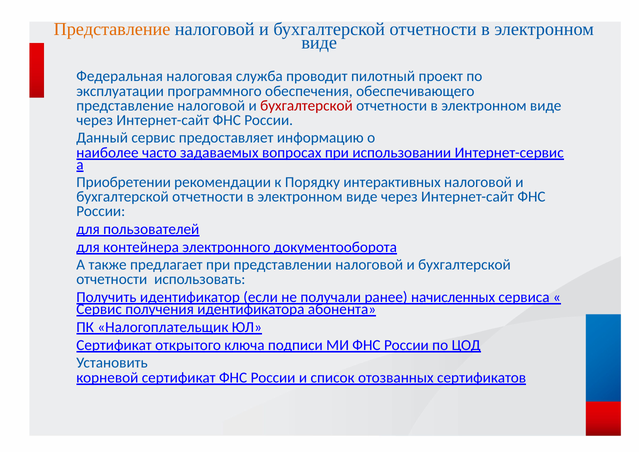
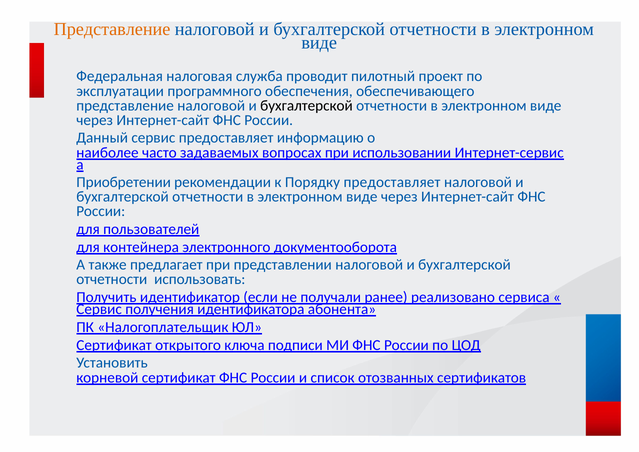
бухгалтерской colour: red -> black (306, 106)
Порядку интерактивных: интерактивных -> предоставляет (392, 182)
начисленных: начисленных -> реализовано (453, 297)
